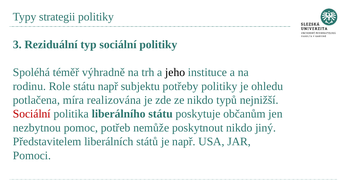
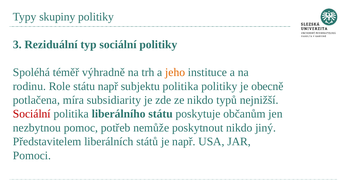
strategii: strategii -> skupiny (57, 17)
jeho colour: black -> orange (175, 72)
subjektu potřeby: potřeby -> politika (181, 86)
ohledu: ohledu -> obecně (267, 86)
realizována: realizována -> subsidiarity (114, 100)
